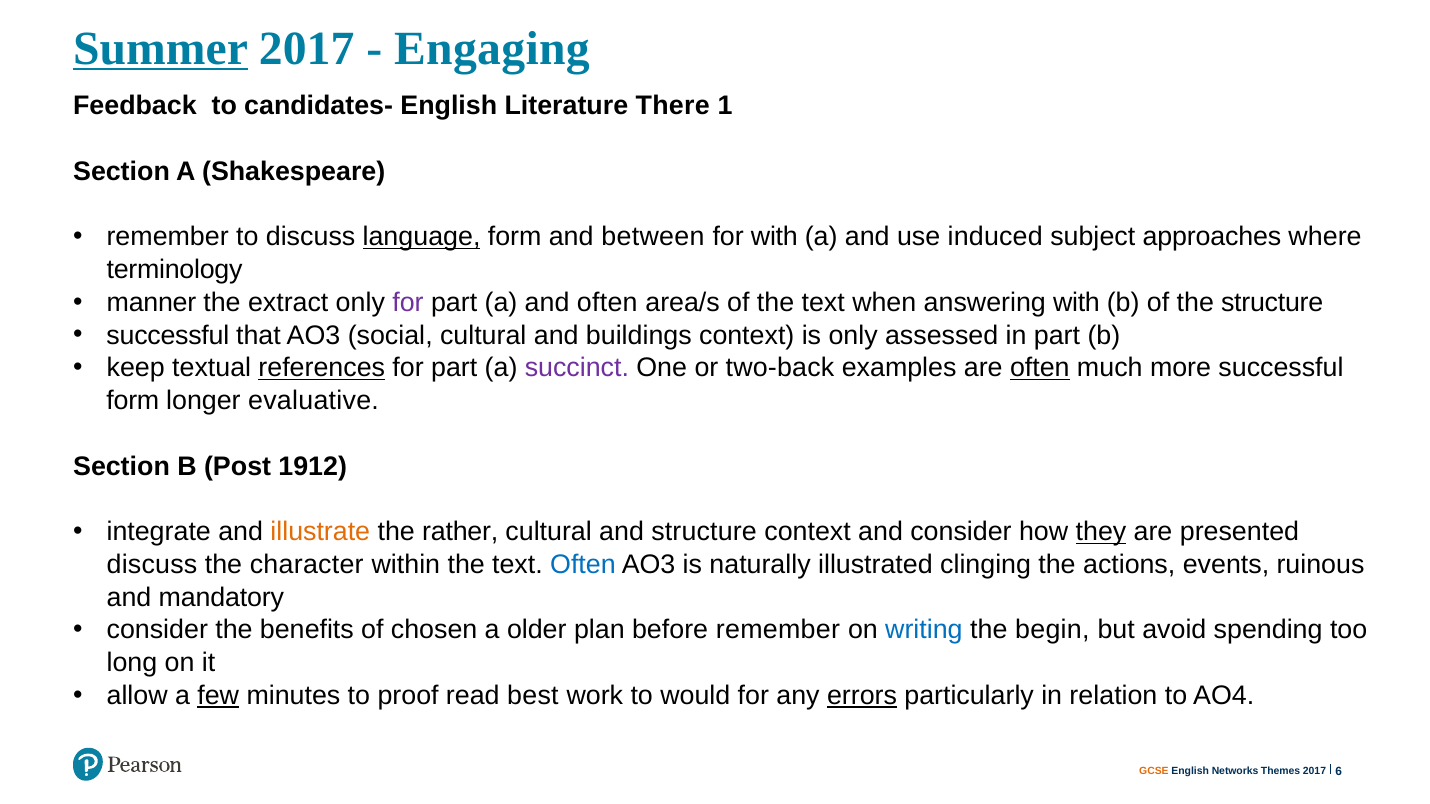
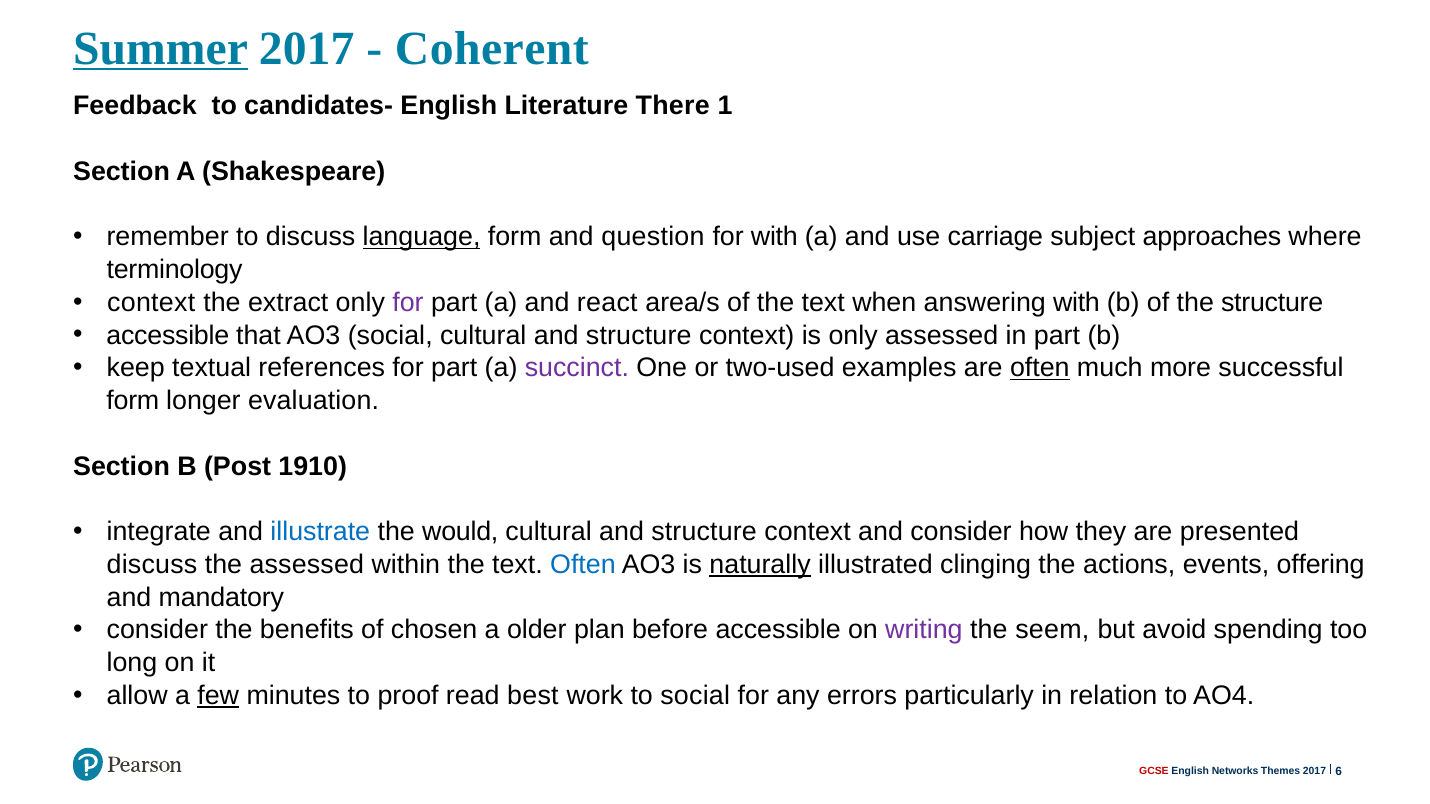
Engaging: Engaging -> Coherent (492, 49)
between: between -> question (653, 237)
induced: induced -> carriage (995, 237)
manner: manner -> context (151, 303)
and often: often -> react (607, 303)
successful: successful -> accessible (168, 336)
social cultural and buildings: buildings -> structure (639, 336)
references underline: present -> none (322, 368)
two-back: two-back -> two-used (780, 368)
evaluative: evaluative -> evaluation (314, 401)
1912: 1912 -> 1910 (313, 467)
illustrate colour: orange -> blue (320, 532)
rather: rather -> would (460, 532)
they underline: present -> none (1101, 532)
the character: character -> assessed (307, 565)
naturally underline: none -> present (760, 565)
ruinous: ruinous -> offering (1321, 565)
before remember: remember -> accessible (778, 630)
writing colour: blue -> purple (924, 630)
begin: begin -> seem (1052, 630)
to would: would -> social (695, 696)
errors underline: present -> none (862, 696)
GCSE colour: orange -> red (1154, 771)
